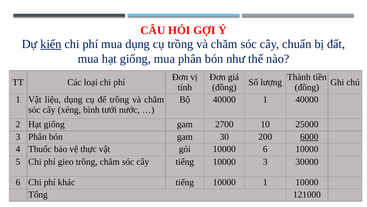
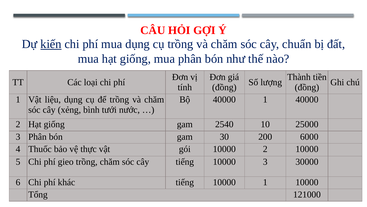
2700: 2700 -> 2540 (224, 124)
6000 underline: present -> none (309, 136)
10000 6: 6 -> 2 (265, 149)
